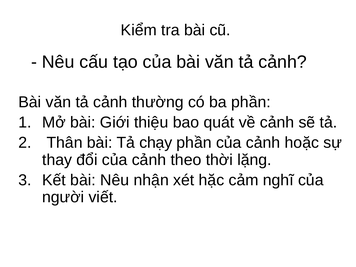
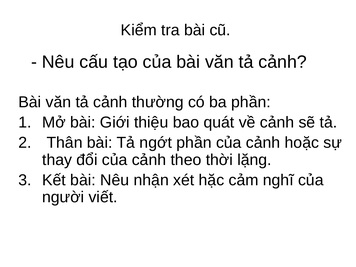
chạy: chạy -> ngớt (156, 143)
